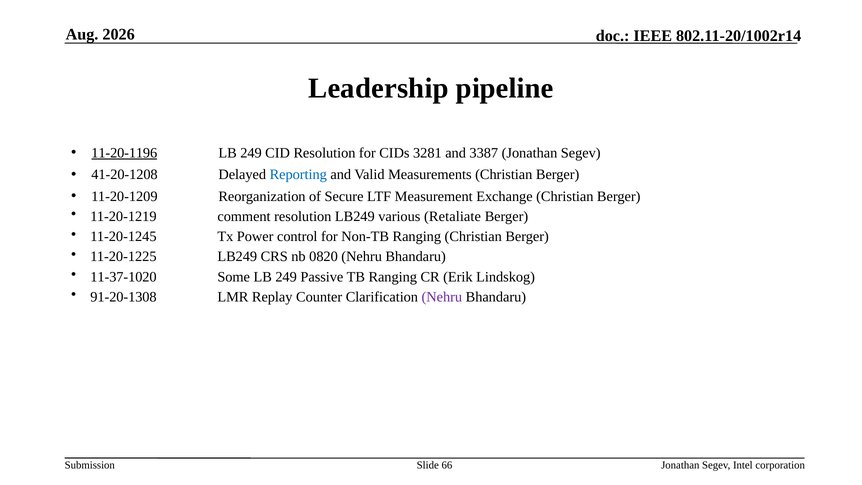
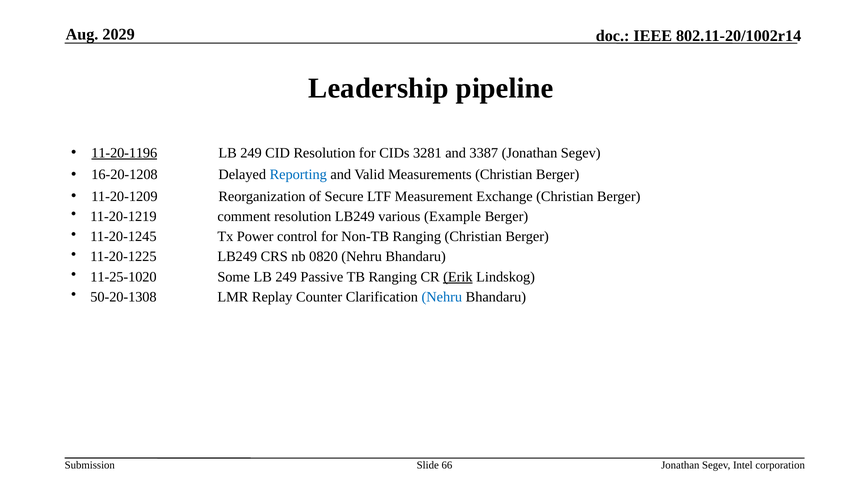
2026: 2026 -> 2029 (119, 34)
41-20-1208: 41-20-1208 -> 16-20-1208 (125, 175)
Retaliate: Retaliate -> Example (452, 216)
11-37-1020: 11-37-1020 -> 11-25-1020 (124, 277)
Erik underline: none -> present (458, 277)
91-20-1308: 91-20-1308 -> 50-20-1308 (124, 297)
Nehru colour: purple -> blue (442, 297)
